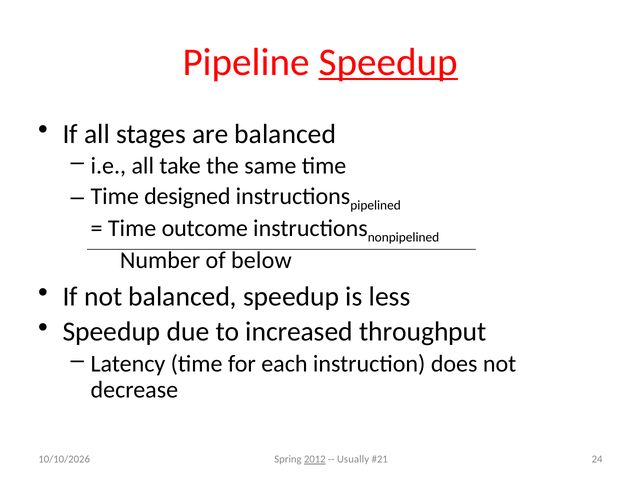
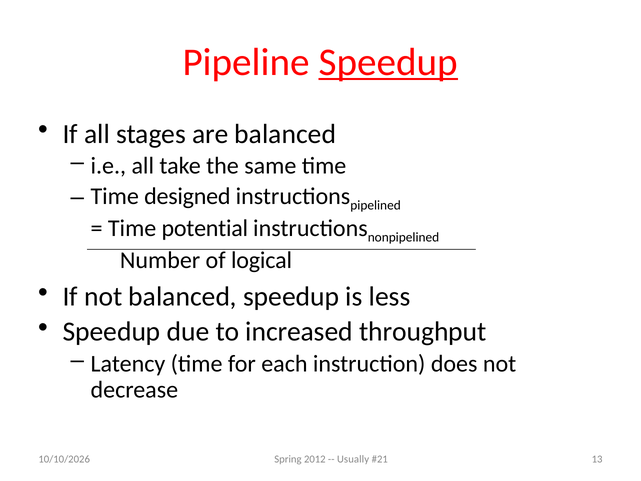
outcome: outcome -> potential (205, 228)
below: below -> logical (262, 260)
24: 24 -> 13 (597, 459)
2012 underline: present -> none (315, 459)
